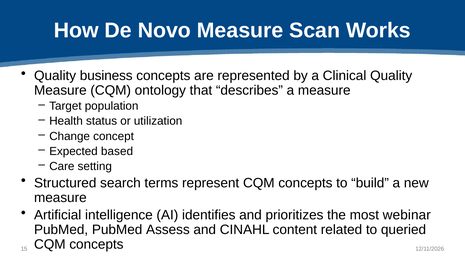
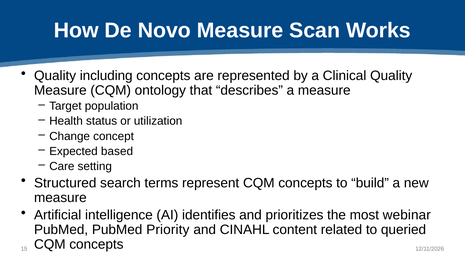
business: business -> including (106, 76)
Assess: Assess -> Priority (168, 229)
